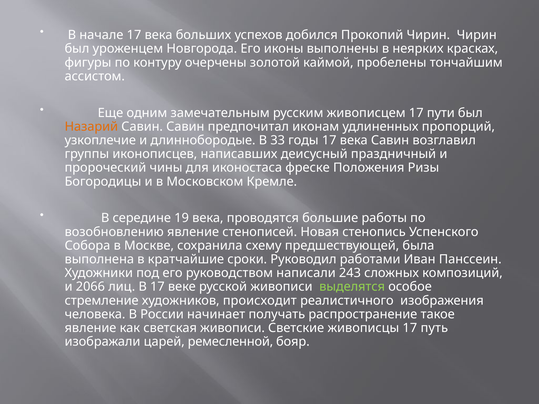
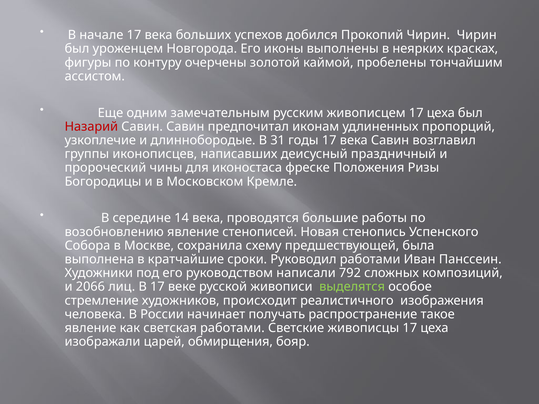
живописцем 17 пути: пути -> цеха (441, 113)
Назарий colour: orange -> red (91, 127)
33: 33 -> 31 (278, 140)
19: 19 -> 14 (182, 218)
243: 243 -> 792 (350, 273)
светская живописи: живописи -> работами (232, 328)
живописцы 17 путь: путь -> цеха (434, 328)
ремесленной: ремесленной -> обмирщения (230, 342)
